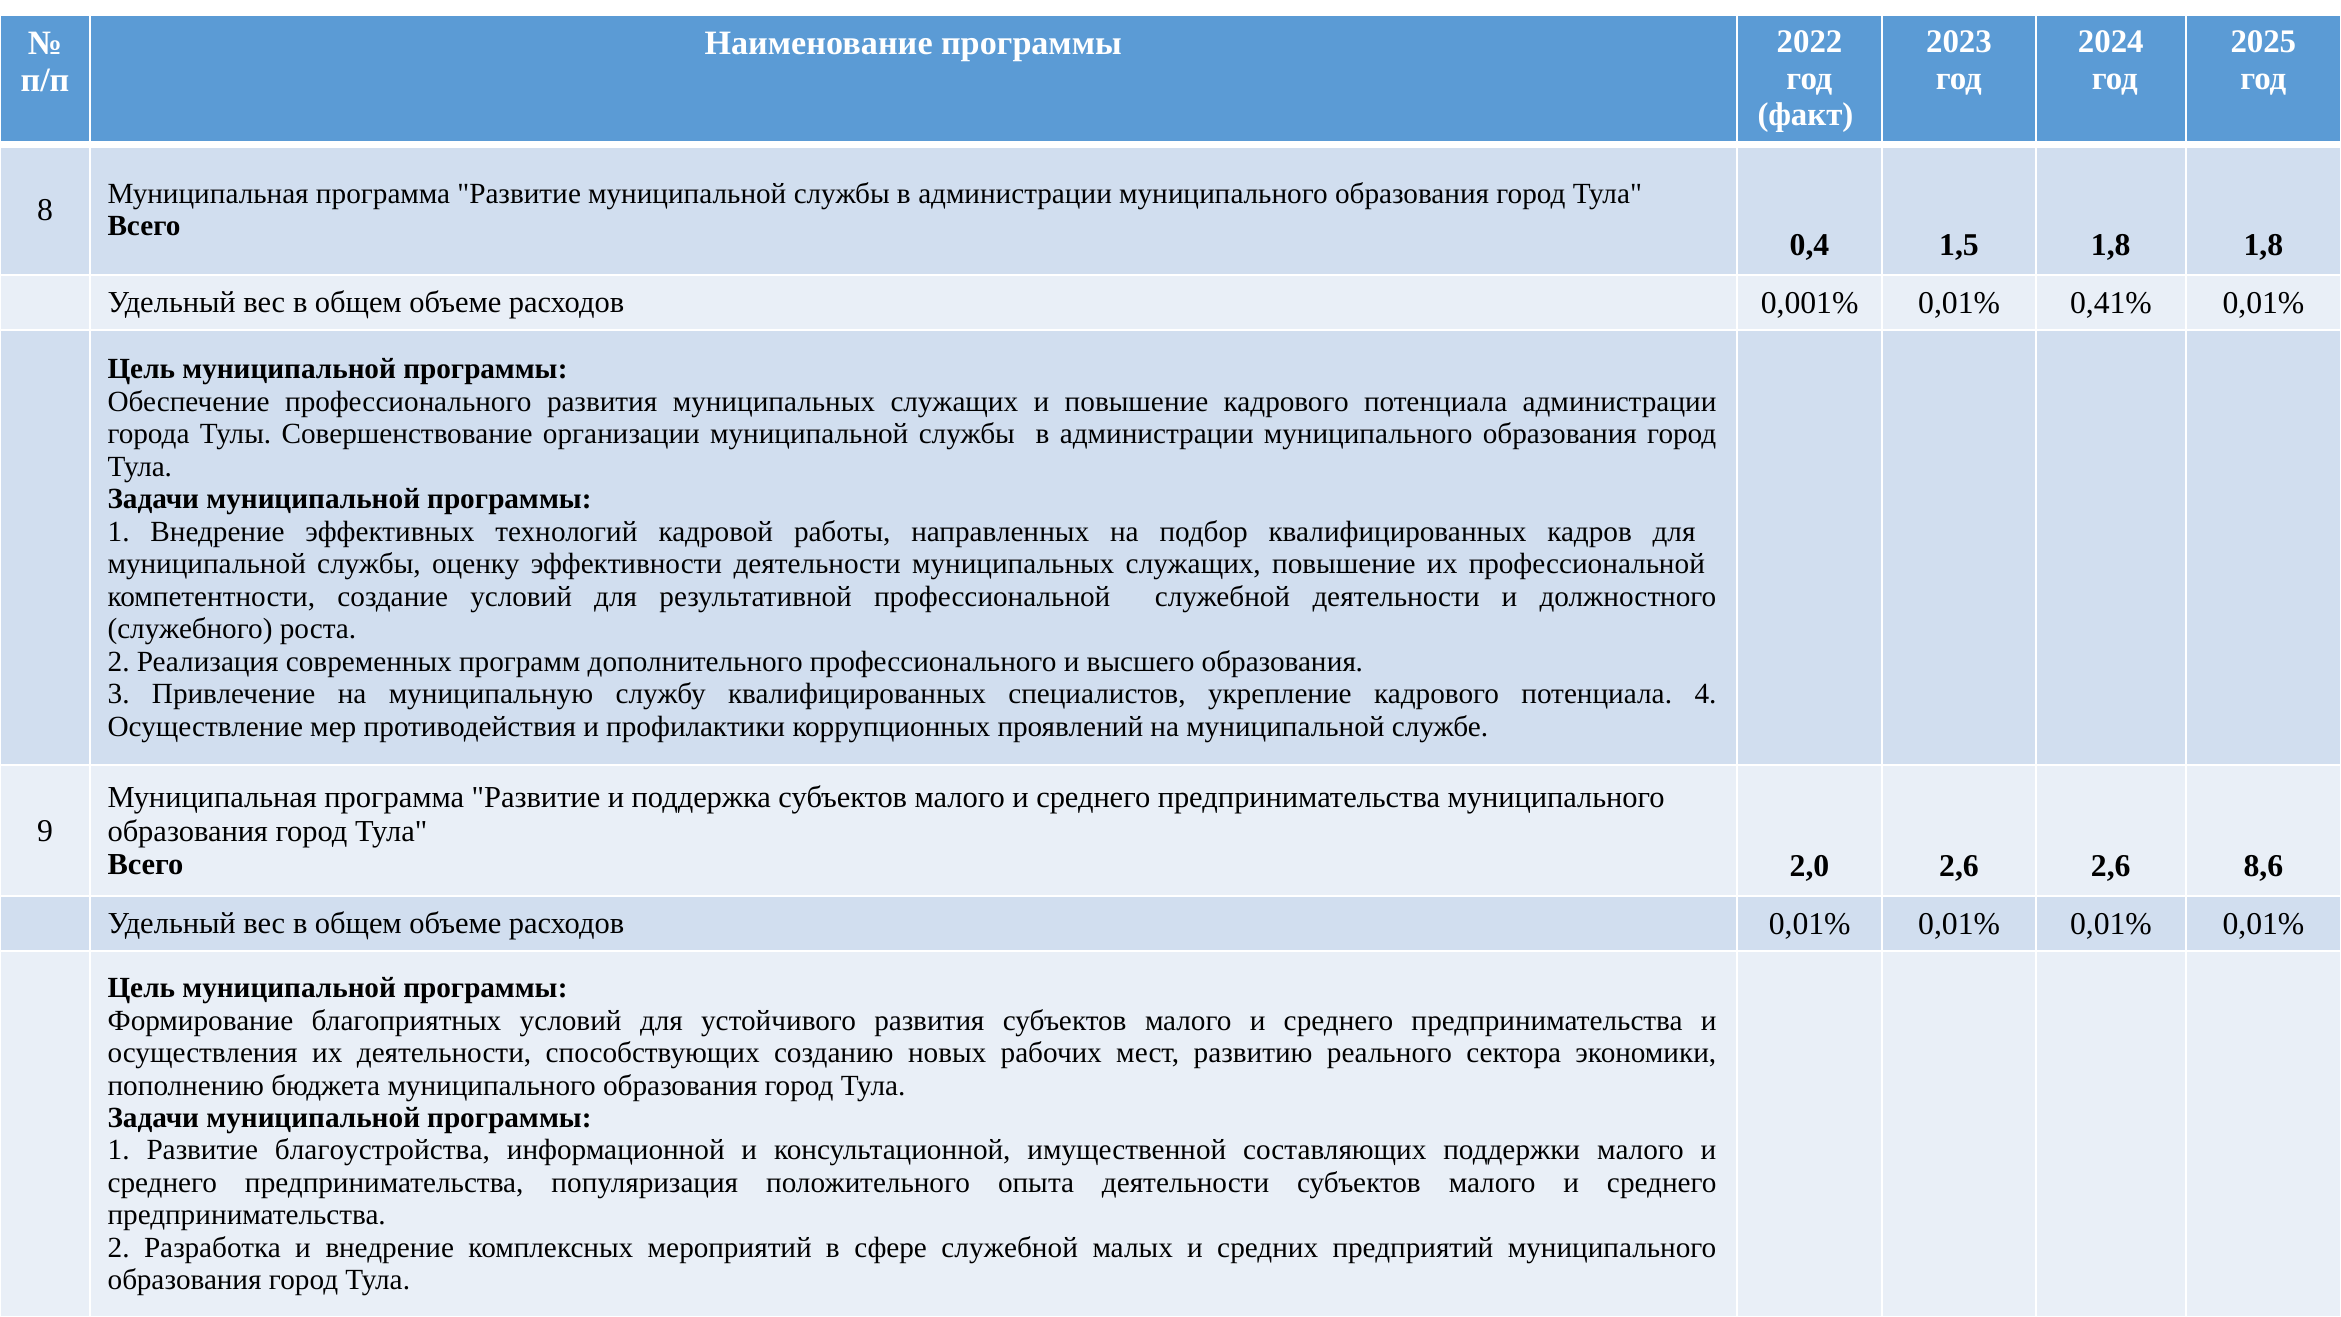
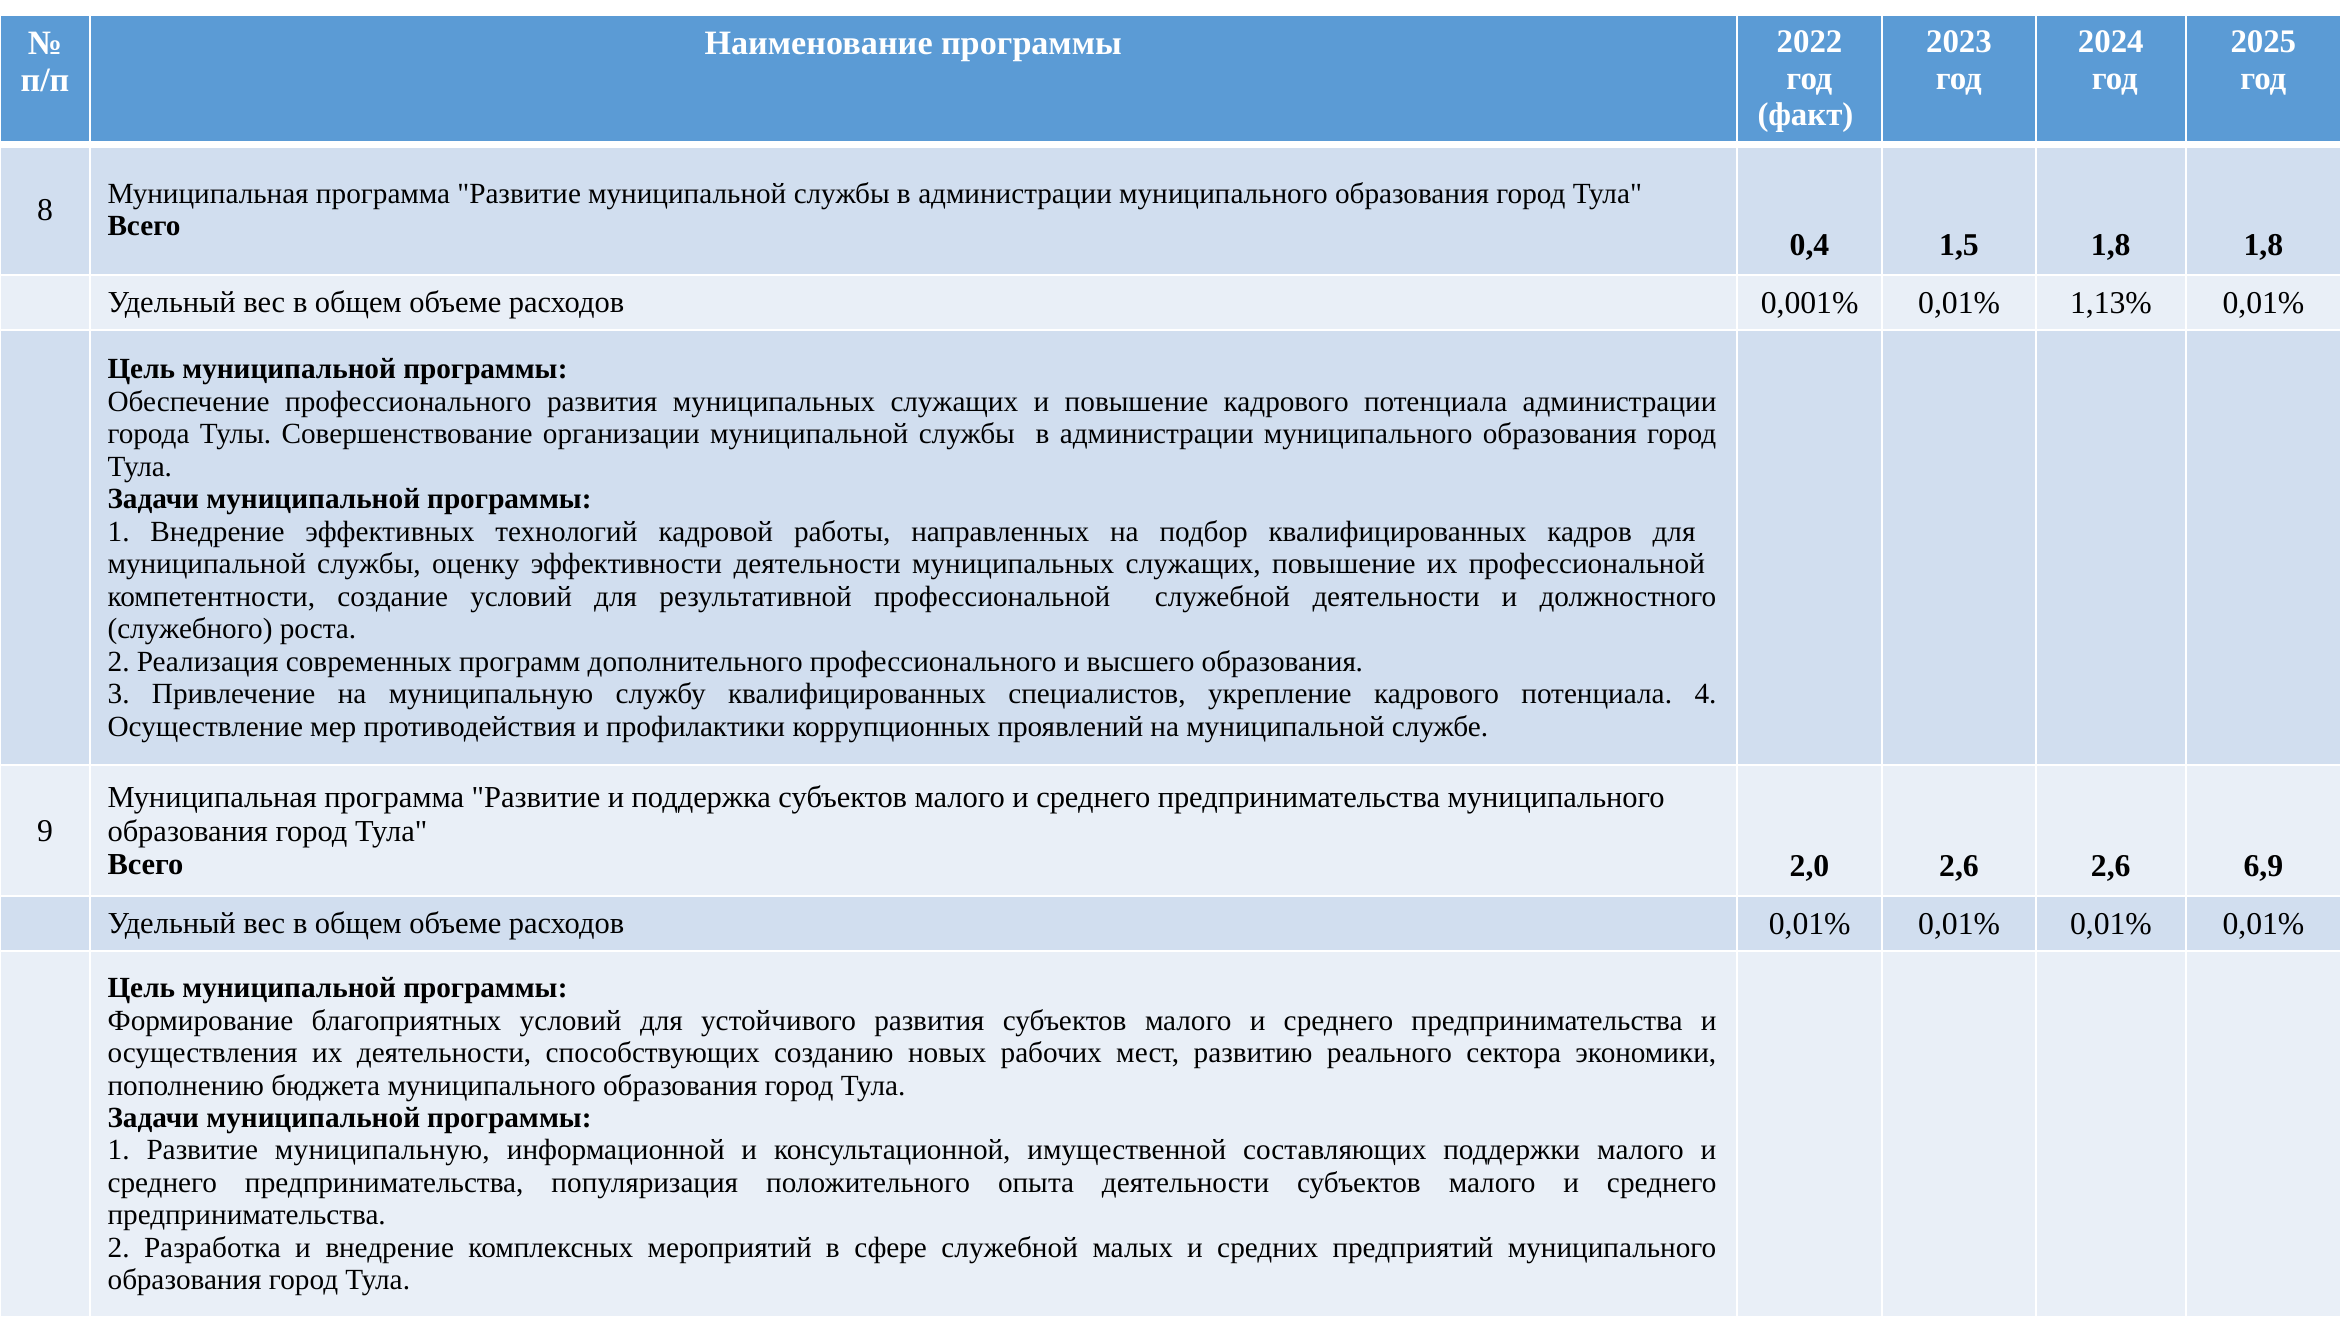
0,41%: 0,41% -> 1,13% (2111, 303)
8,6: 8,6 -> 6,9 (2263, 866)
Развитие благоустройства: благоустройства -> муниципальную (382, 1150)
